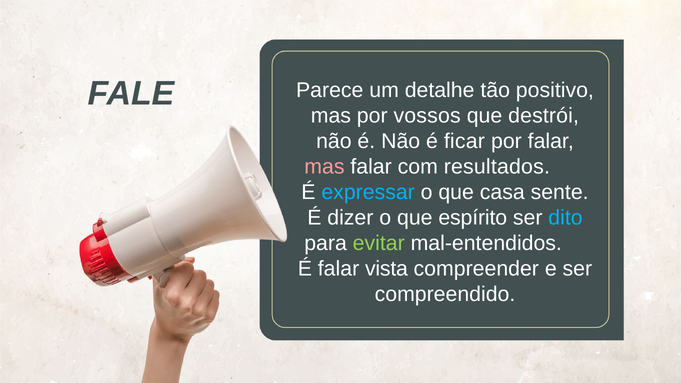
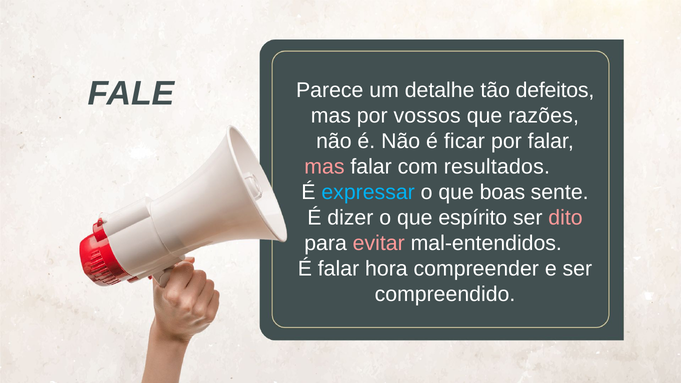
positivo: positivo -> defeitos (555, 90)
destrói: destrói -> razões (544, 116)
casa: casa -> boas (502, 192)
dito colour: light blue -> pink (565, 218)
evitar colour: light green -> pink (379, 243)
vista: vista -> hora (386, 269)
